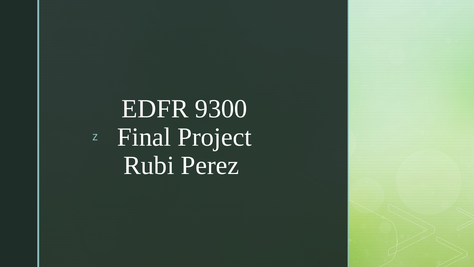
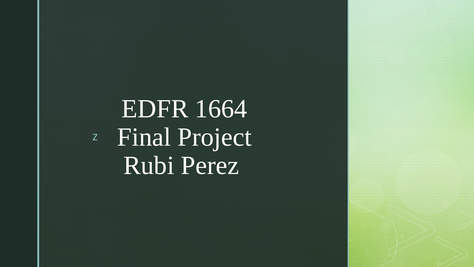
9300: 9300 -> 1664 (221, 109)
